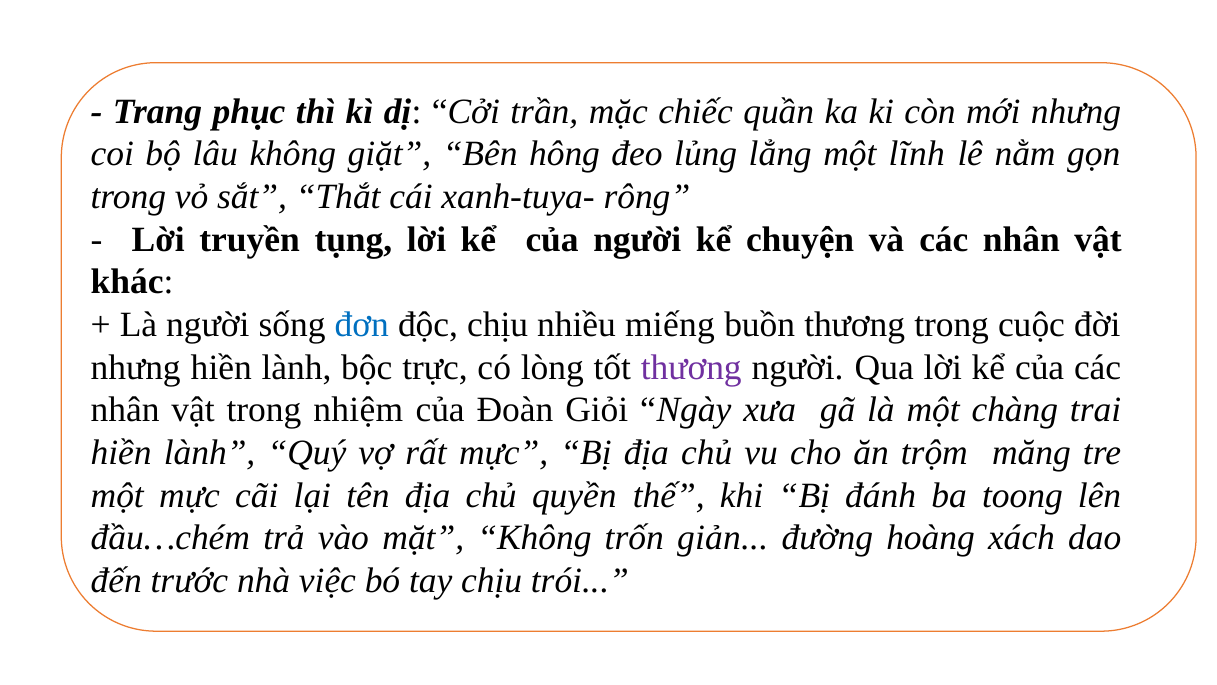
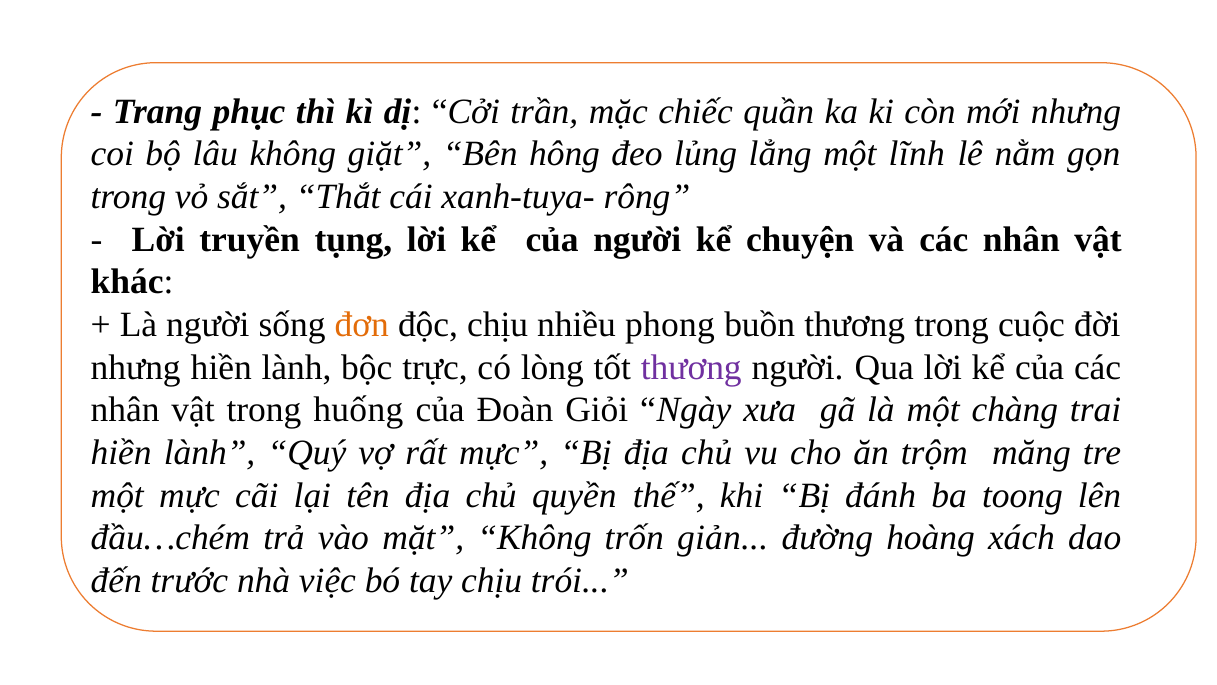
đơn colour: blue -> orange (362, 325)
miếng: miếng -> phong (670, 325)
nhiệm: nhiệm -> huống (358, 410)
